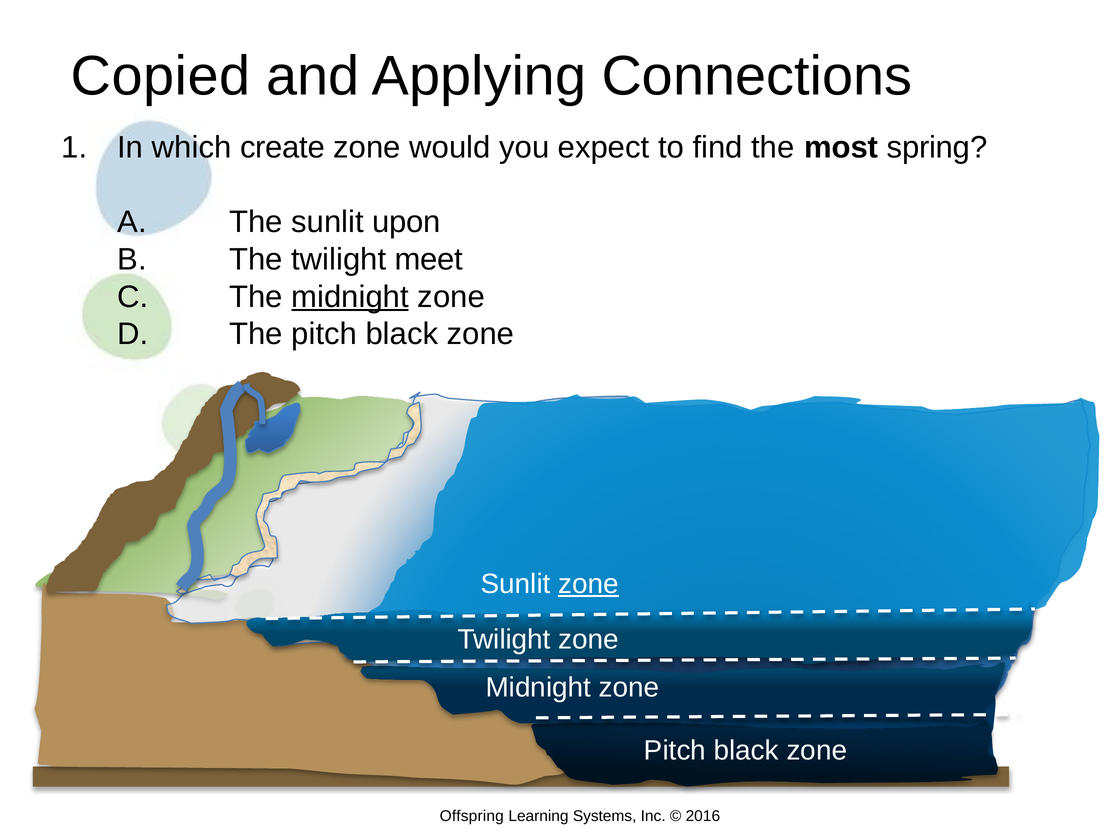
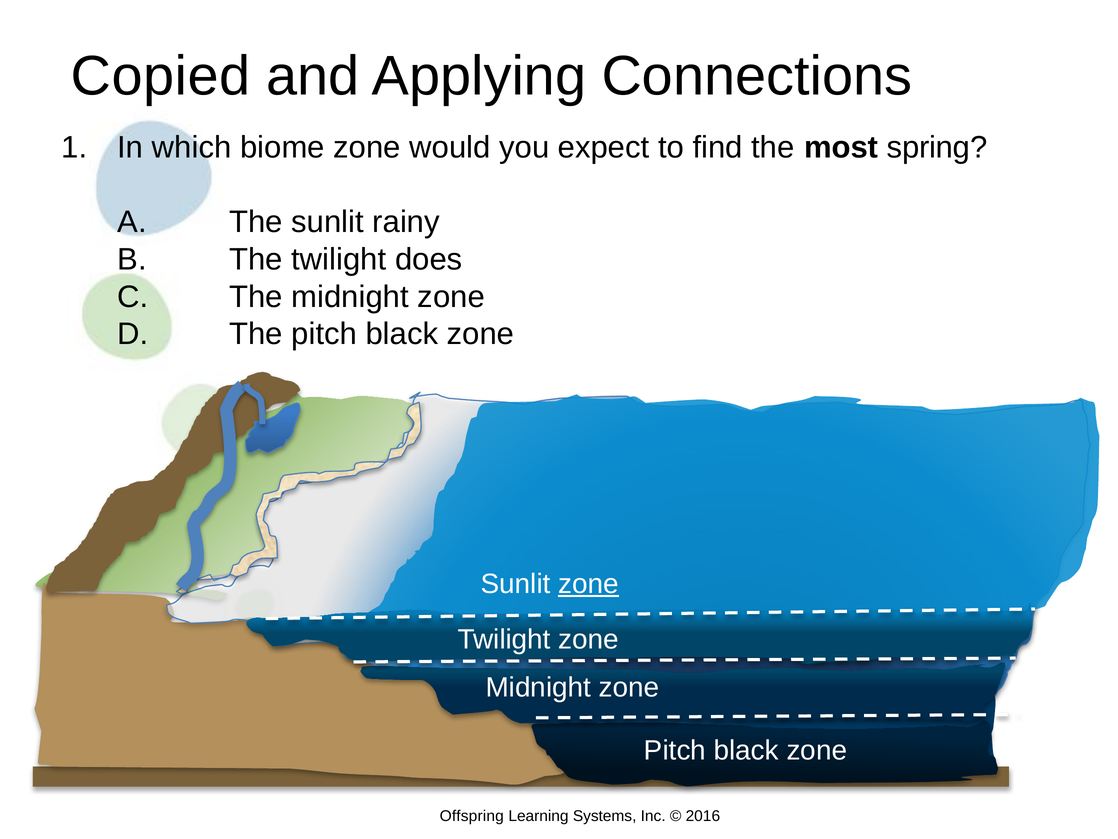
create: create -> biome (282, 147)
upon: upon -> rainy (406, 222)
meet: meet -> does (429, 259)
midnight underline: present -> none (350, 297)
